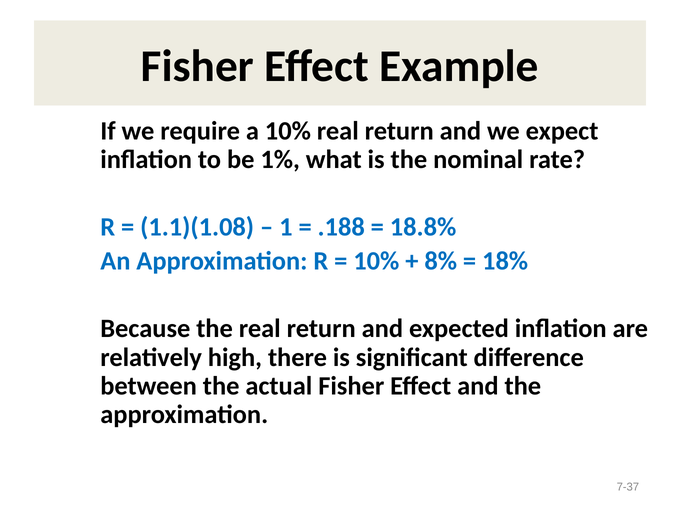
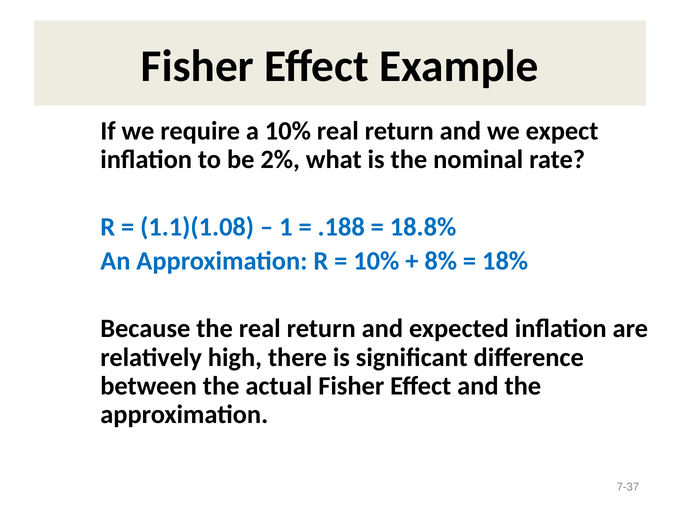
1%: 1% -> 2% (280, 159)
